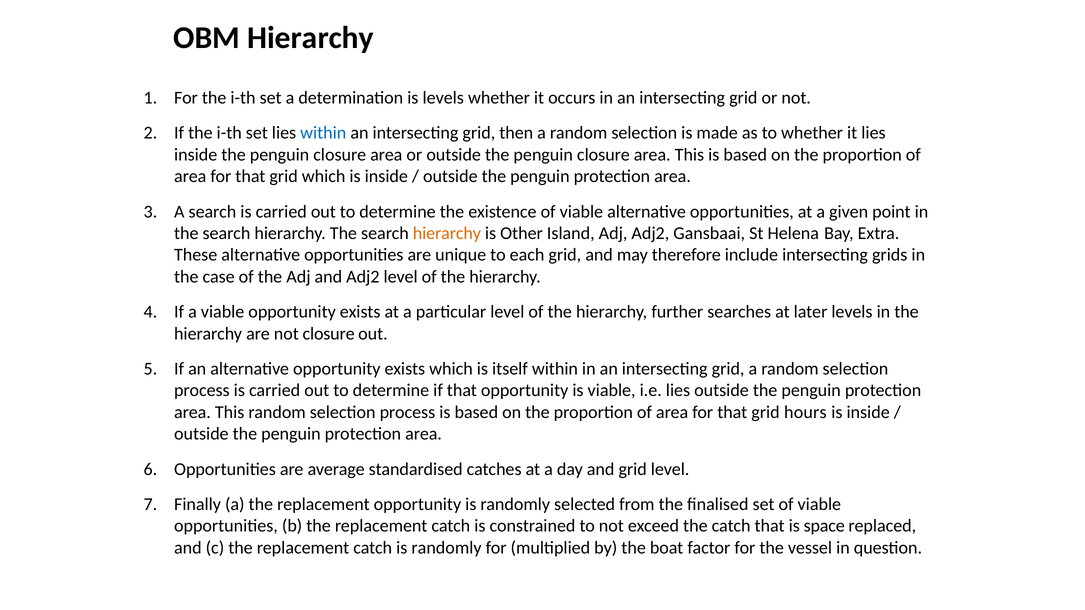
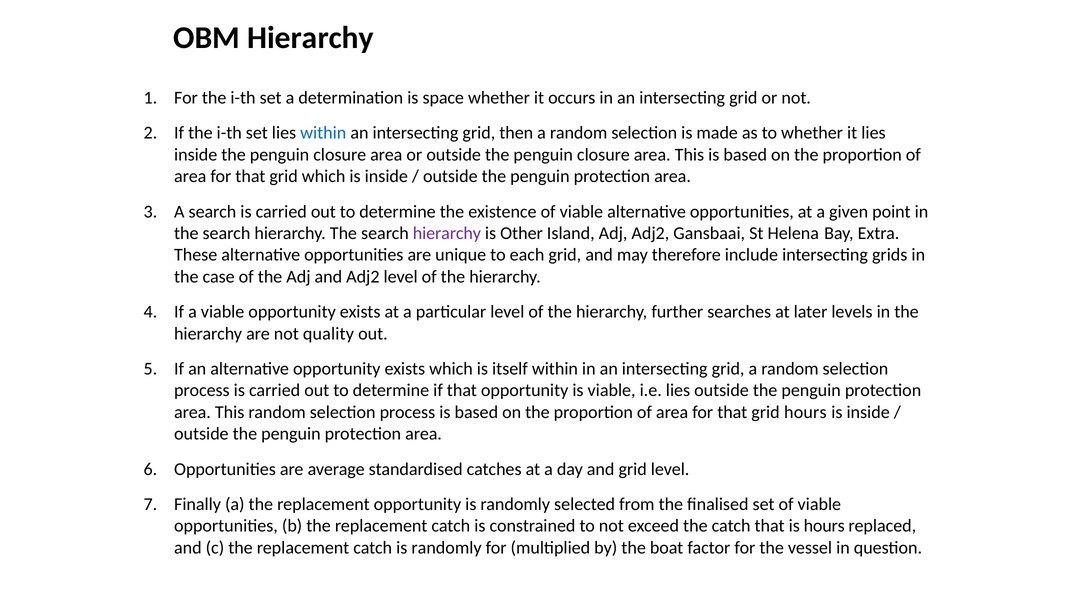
is levels: levels -> space (443, 98)
hierarchy colour: orange -> purple (447, 233)
not closure: closure -> quality (328, 334)
is space: space -> hours (824, 526)
